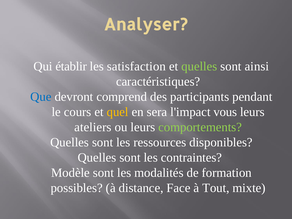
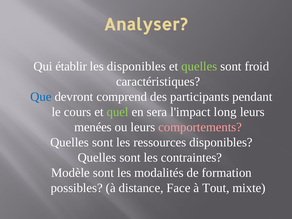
les satisfaction: satisfaction -> disponibles (136, 66)
ainsi: ainsi -> froid (257, 66)
quel colour: yellow -> light green (118, 112)
vous: vous -> long (225, 112)
ateliers: ateliers -> menées (93, 127)
comportements colour: light green -> pink (200, 127)
